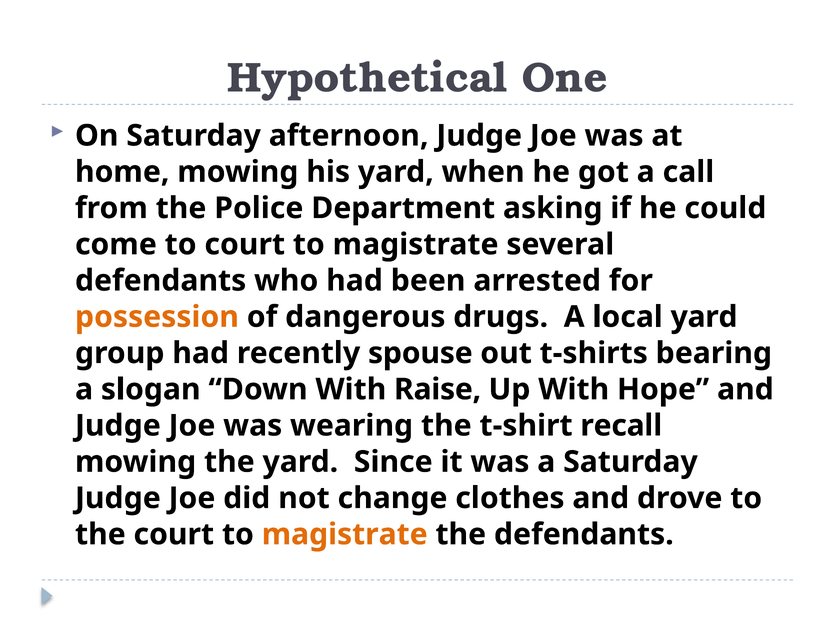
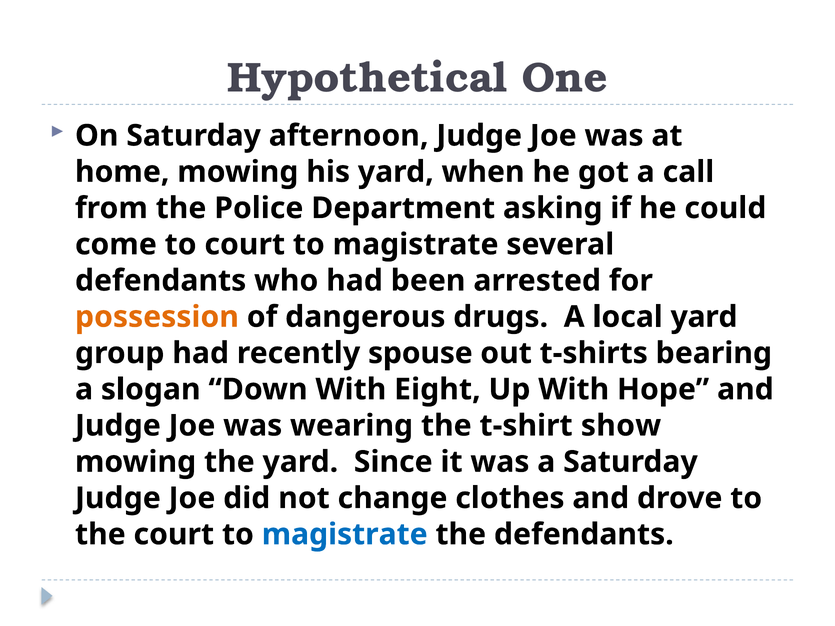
Raise: Raise -> Eight (437, 390)
recall: recall -> show (621, 426)
magistrate colour: orange -> blue (345, 535)
